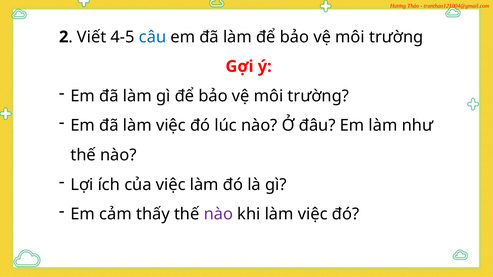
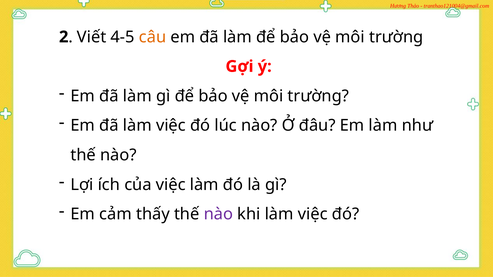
câu colour: blue -> orange (153, 37)
